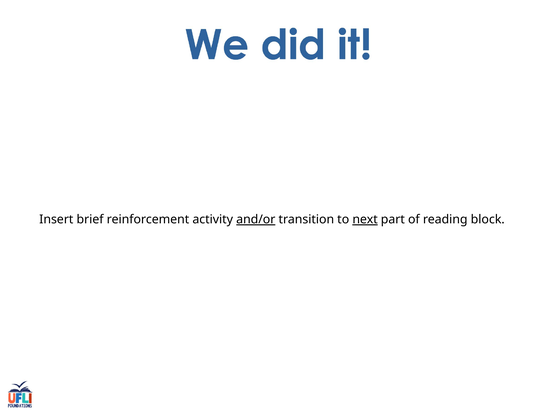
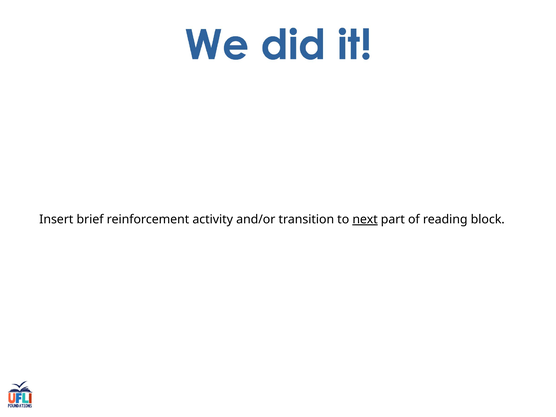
and/or underline: present -> none (256, 220)
